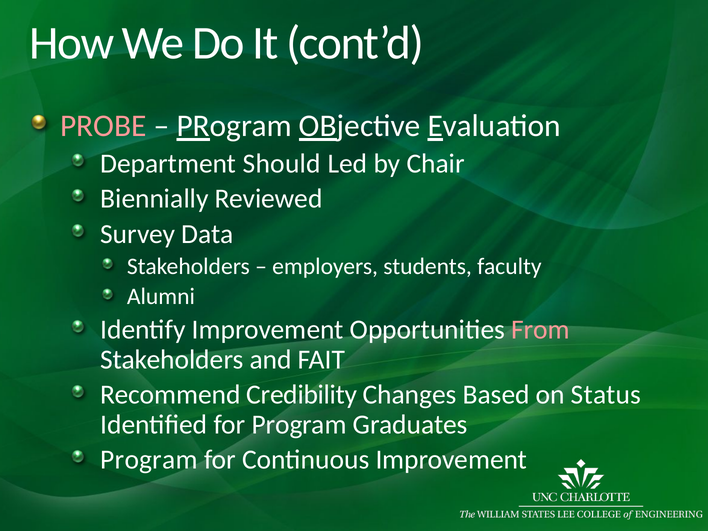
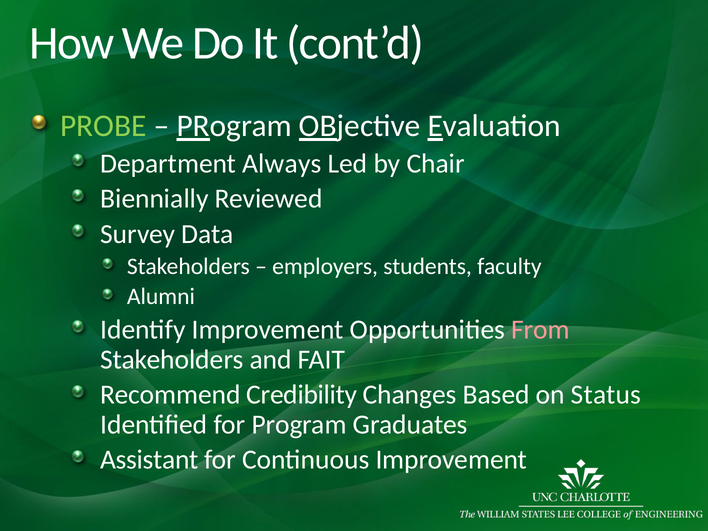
PROBE colour: pink -> light green (103, 126)
Should: Should -> Always (282, 164)
Program: Program -> Assistant (149, 460)
